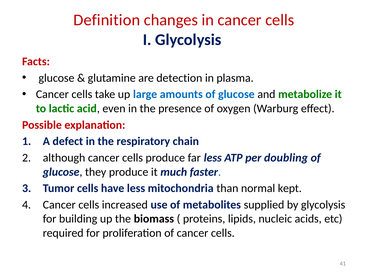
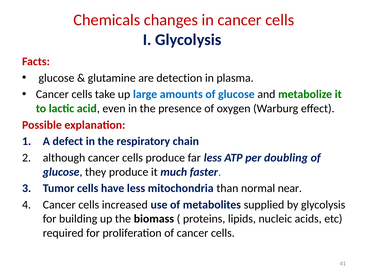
Definition: Definition -> Chemicals (107, 20)
kept: kept -> near (290, 188)
